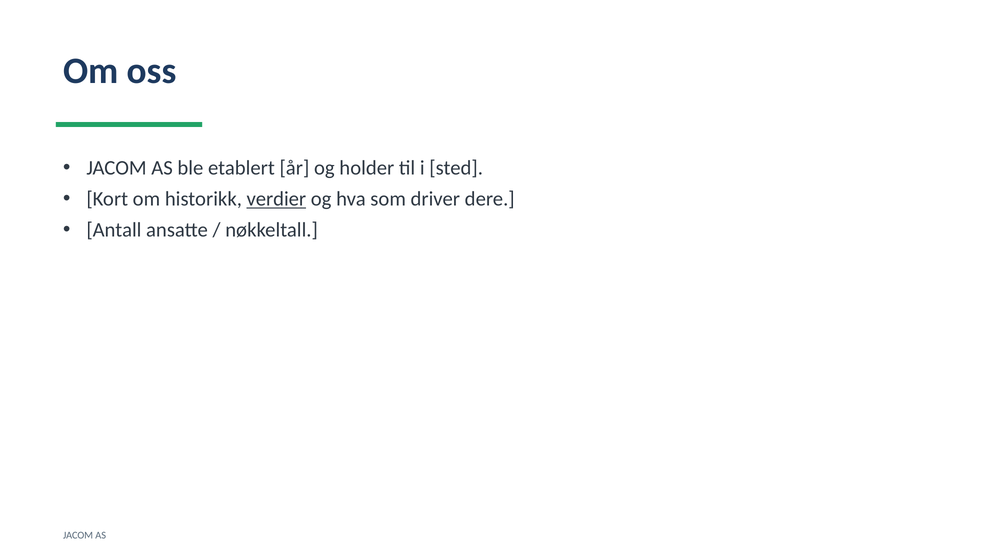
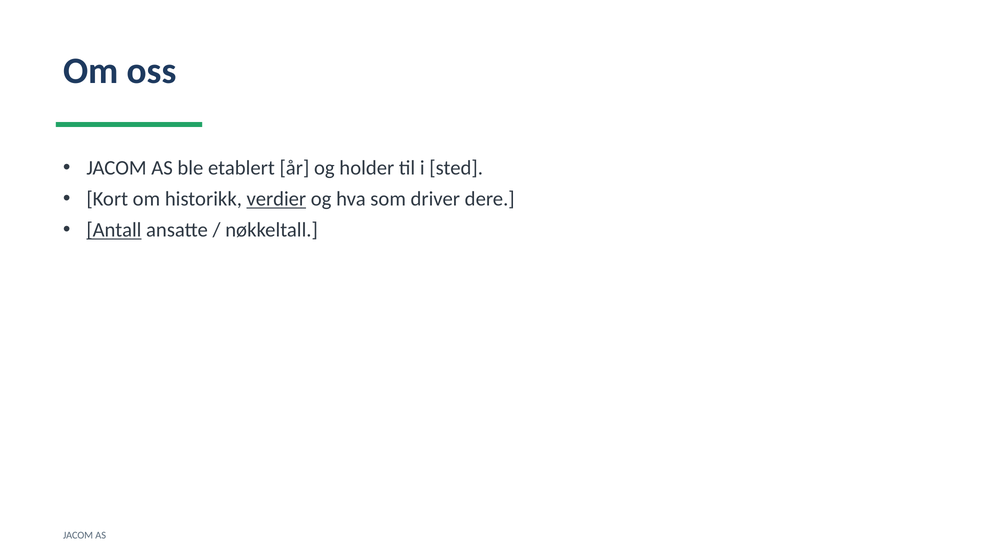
Antall underline: none -> present (114, 230)
